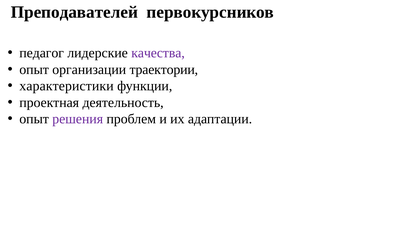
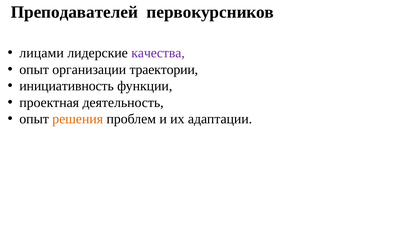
педагог: педагог -> лицами (42, 53)
характеристики: характеристики -> инициативность (67, 86)
решения colour: purple -> orange (78, 119)
